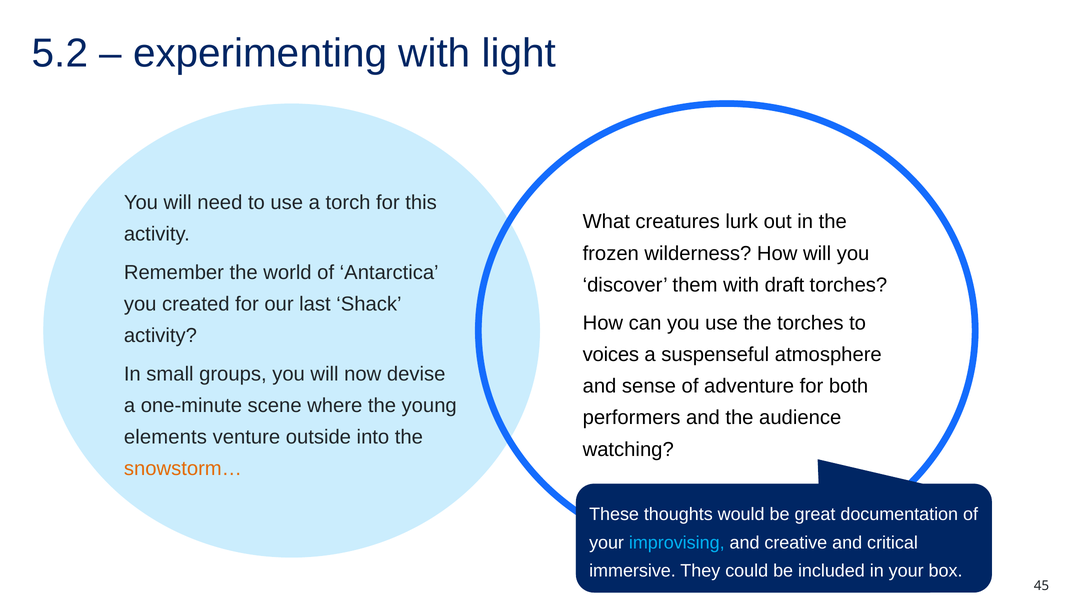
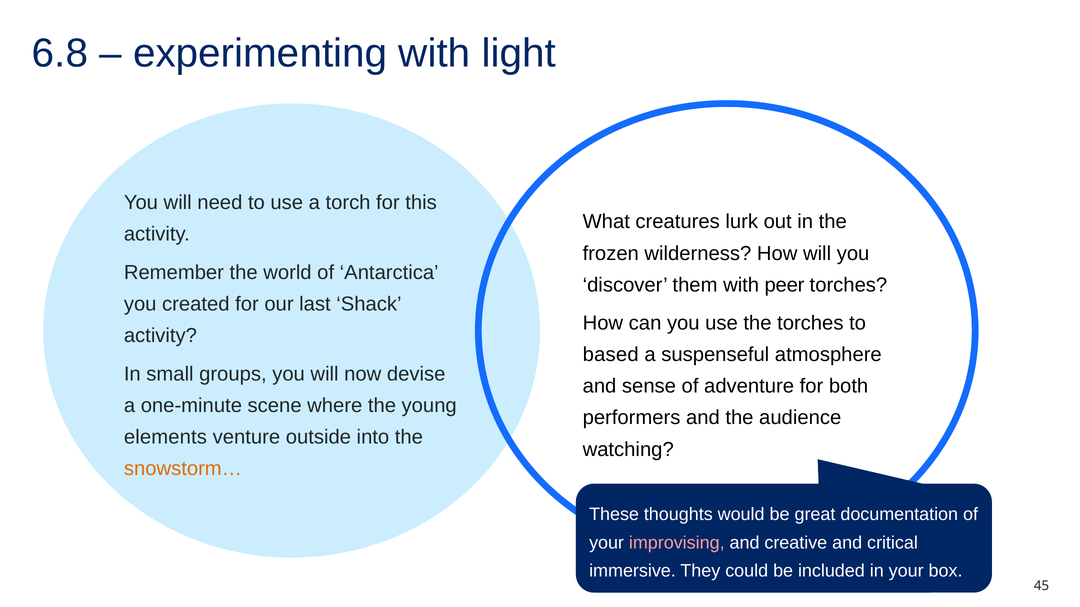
5.2: 5.2 -> 6.8 (60, 54)
draft: draft -> peer (784, 285)
voices: voices -> based (611, 355)
improvising colour: light blue -> pink (677, 543)
